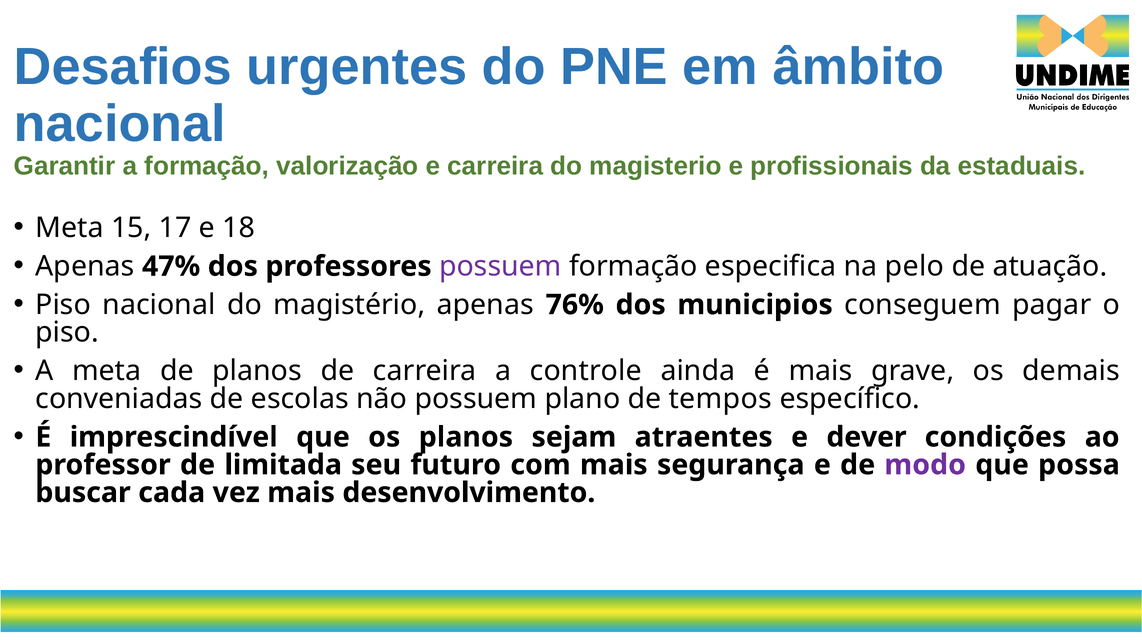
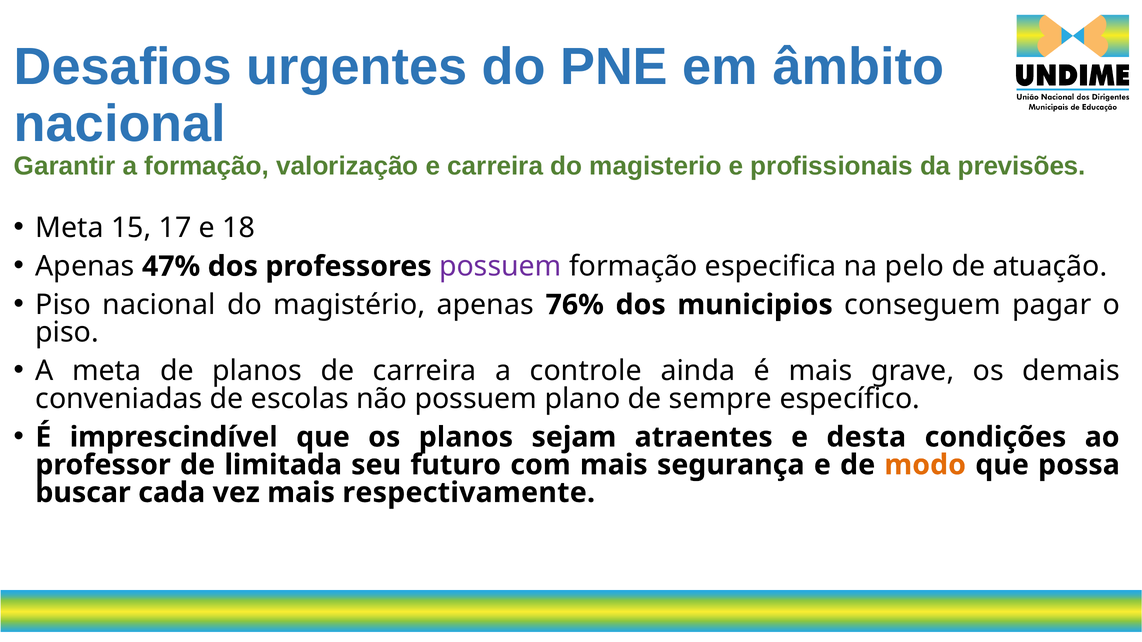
estaduais: estaduais -> previsões (1022, 166)
tempos: tempos -> sempre (720, 399)
dever: dever -> desta (866, 437)
modo colour: purple -> orange (925, 465)
desenvolvimento: desenvolvimento -> respectivamente (469, 493)
